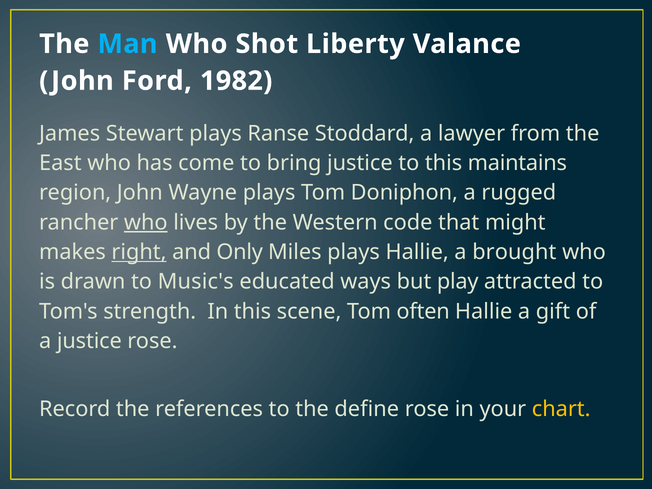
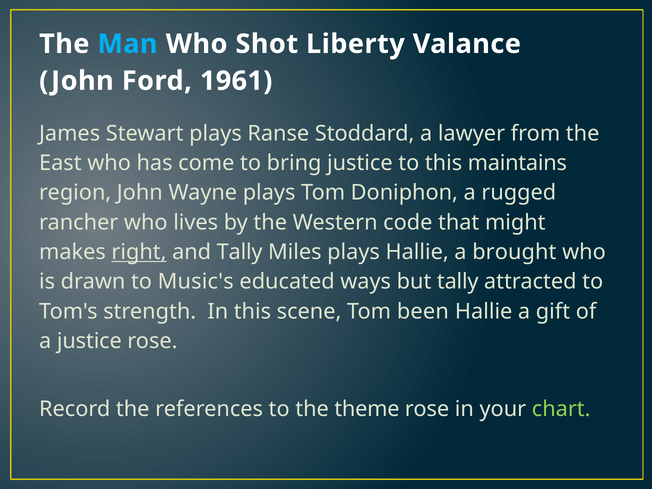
1982: 1982 -> 1961 (236, 81)
who underline: present -> none (146, 222)
and Only: Only -> Tally (240, 252)
but play: play -> tally (458, 282)
often: often -> been (423, 311)
define: define -> theme (367, 409)
chart colour: yellow -> light green (561, 409)
